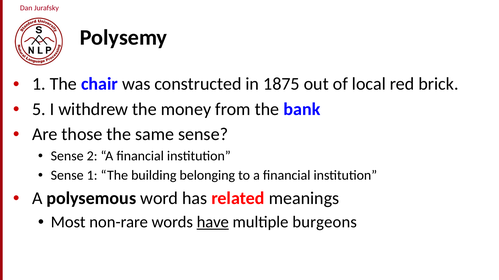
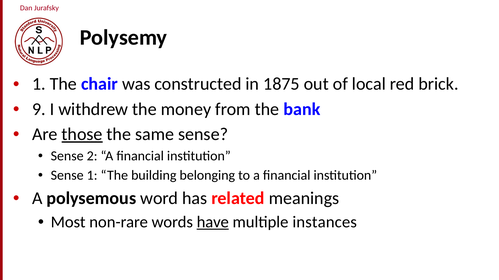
5: 5 -> 9 (39, 109)
those underline: none -> present (82, 135)
burgeons: burgeons -> instances (325, 223)
